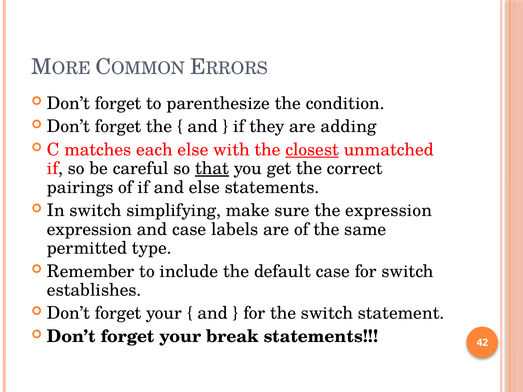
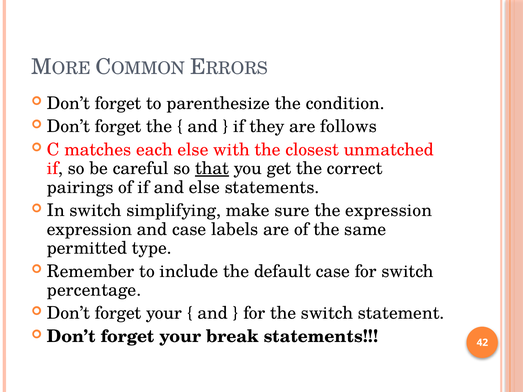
adding: adding -> follows (349, 127)
closest underline: present -> none (312, 150)
establishes: establishes -> percentage (94, 290)
